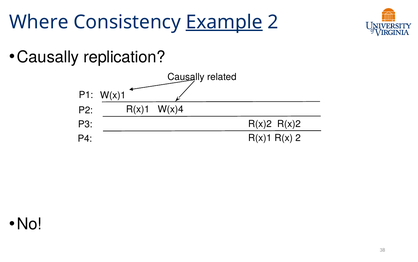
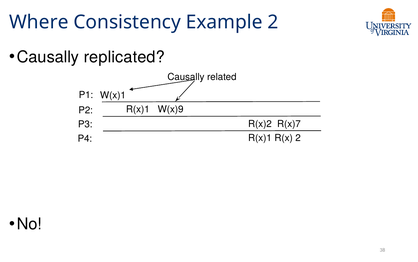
Example underline: present -> none (224, 22)
replication: replication -> replicated (124, 57)
W(x)4: W(x)4 -> W(x)9 (171, 109)
R(x)2 R(x)2: R(x)2 -> R(x)7 (289, 124)
